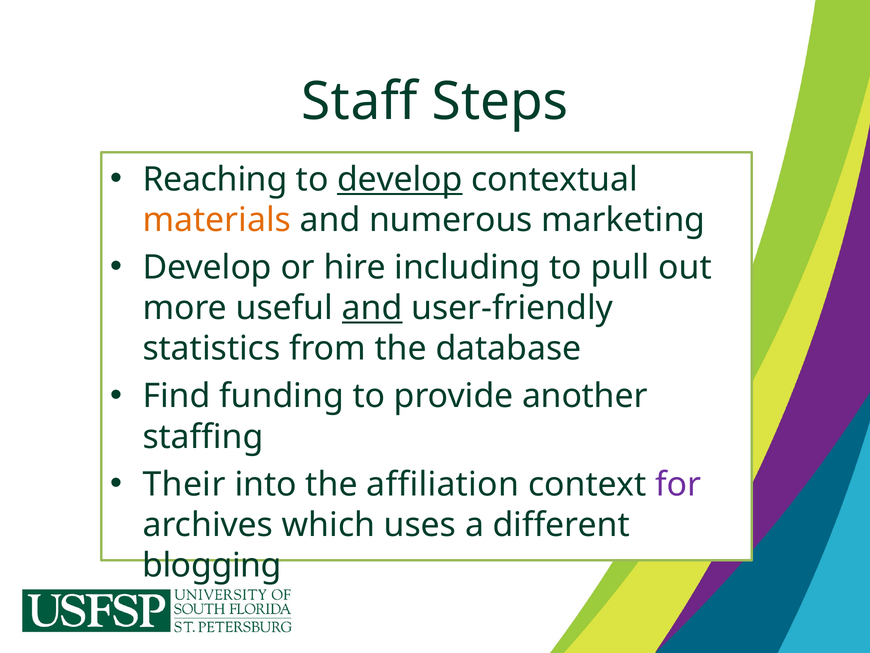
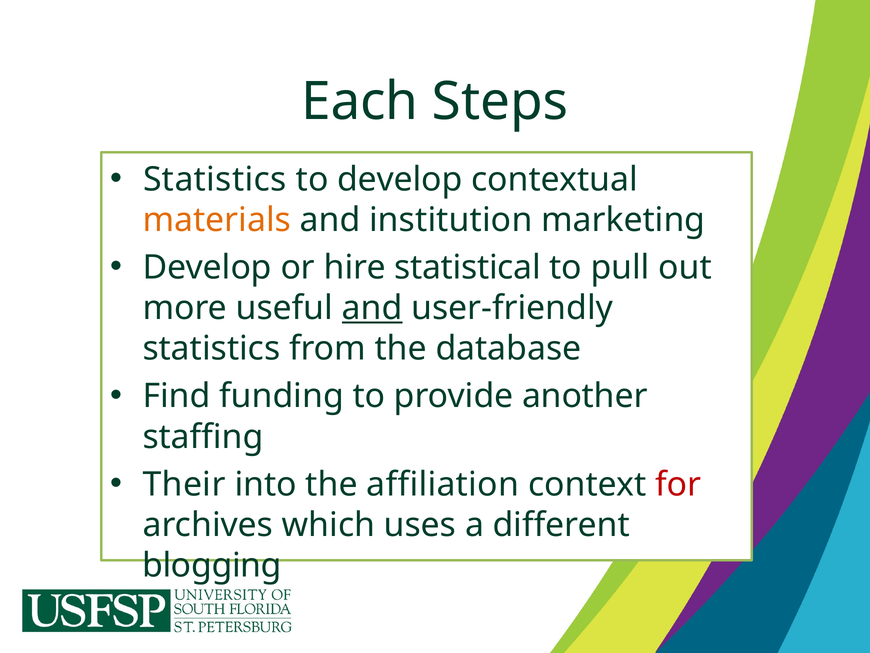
Staff: Staff -> Each (360, 102)
Reaching: Reaching -> Statistics (215, 179)
develop underline: present -> none (400, 179)
numerous: numerous -> institution (451, 220)
including: including -> statistical (468, 267)
for colour: purple -> red (678, 484)
